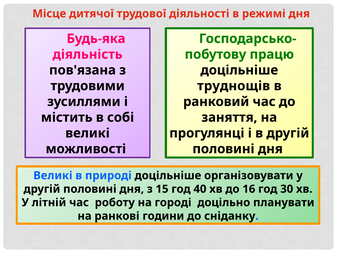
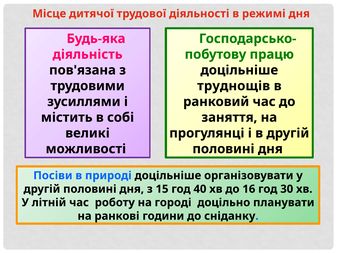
Великі: Великі -> Посіви (53, 175)
